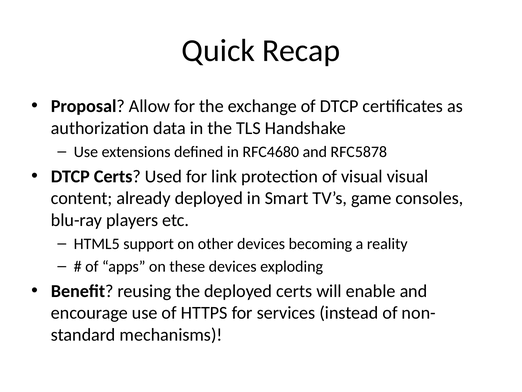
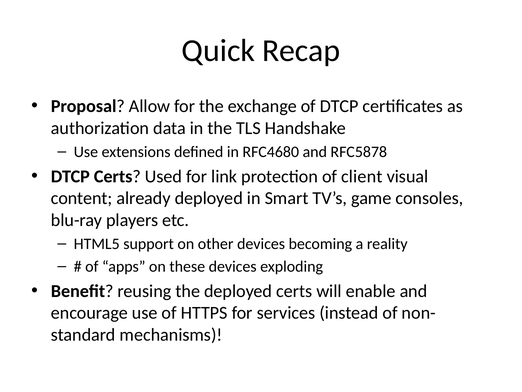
of visual: visual -> client (362, 176)
